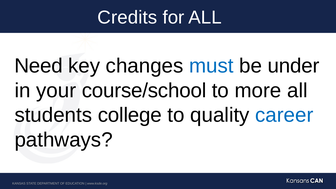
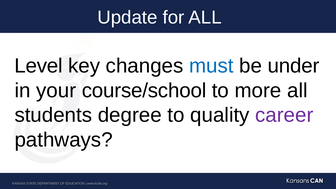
Credits: Credits -> Update (127, 17)
Need: Need -> Level (39, 66)
college: college -> degree (130, 115)
career colour: blue -> purple (284, 115)
